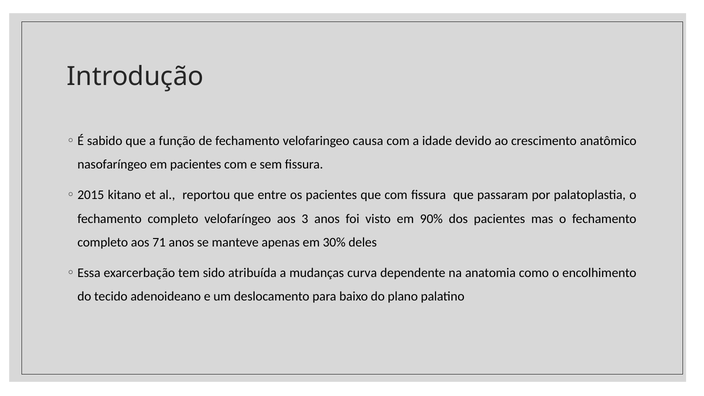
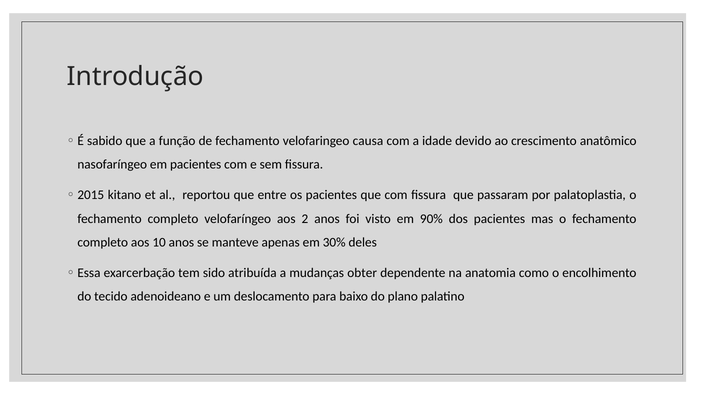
3: 3 -> 2 (305, 219)
71: 71 -> 10 (159, 242)
curva: curva -> obter (362, 273)
